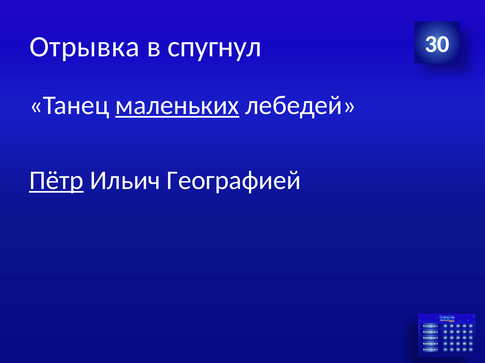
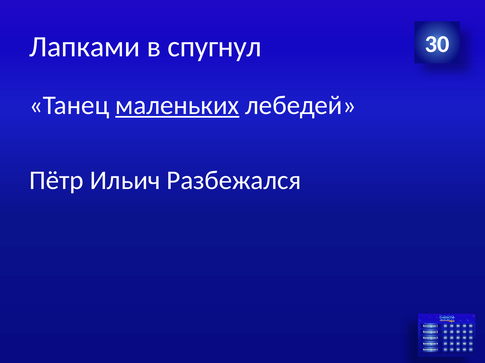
Отрывка: Отрывка -> Лапками (85, 47)
Пётр underline: present -> none (56, 181)
Географией: Географией -> Разбежался (234, 181)
